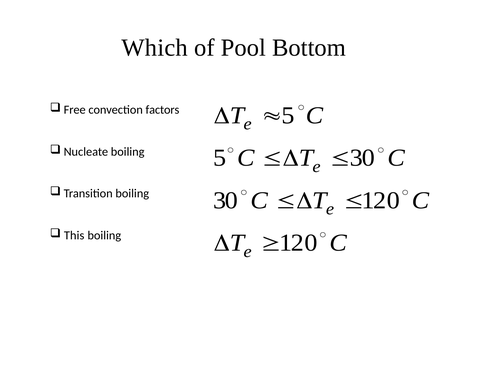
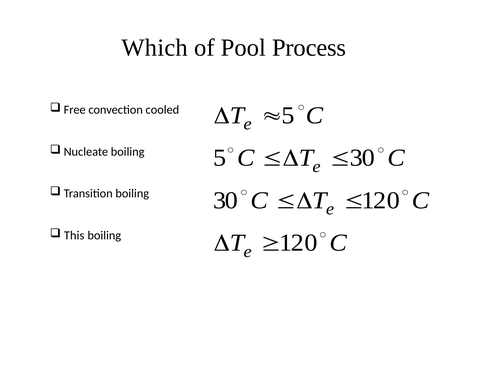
Bottom: Bottom -> Process (309, 48)
factors: factors -> cooled (162, 110)
